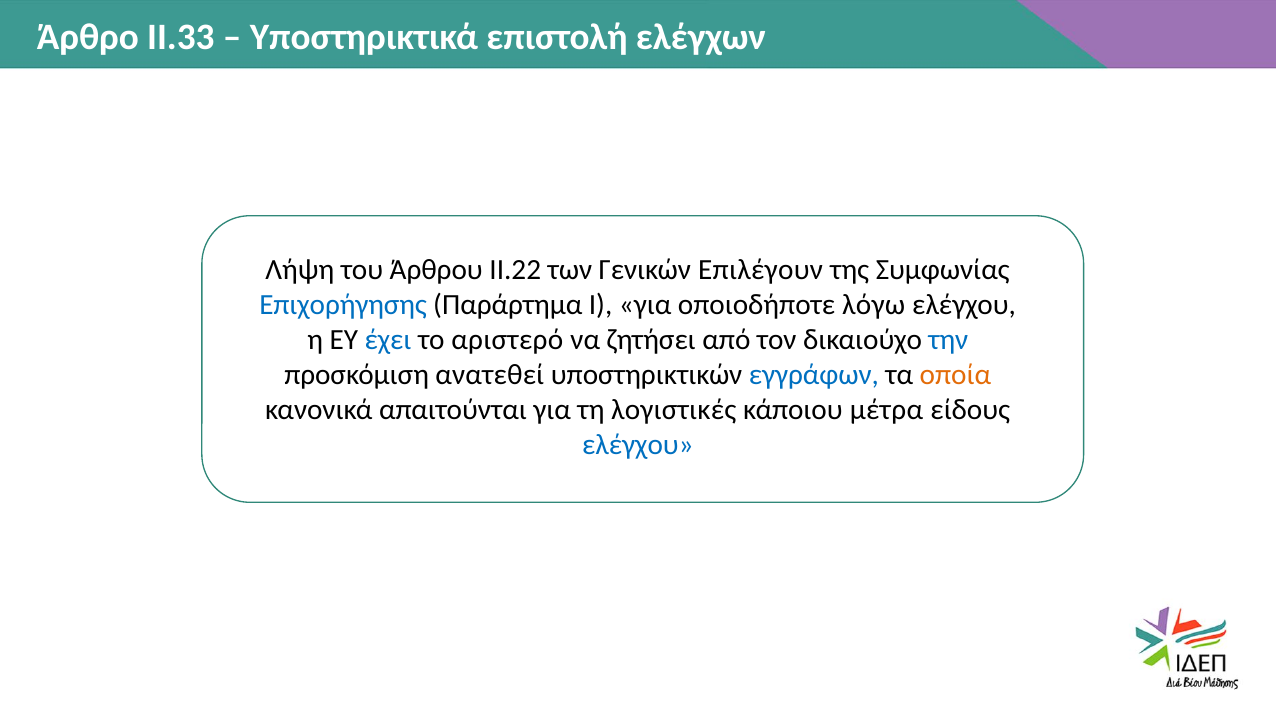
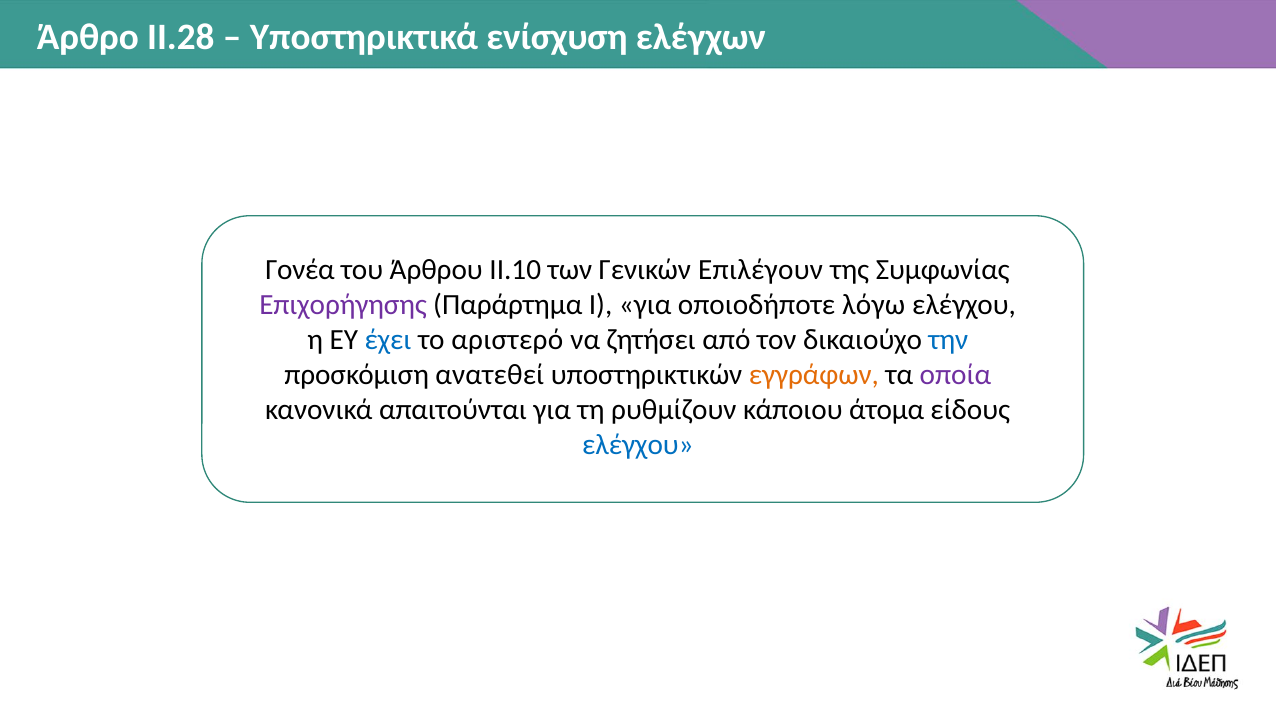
ΙΙ.33: ΙΙ.33 -> ΙΙ.28 (181, 37)
επιστολή: επιστολή -> ενίσχυση (557, 37)
Λήψη: Λήψη -> Γονέα (300, 269)
ΙΙ.22: ΙΙ.22 -> ΙΙ.10 (515, 269)
Επιχορήγησης colour: blue -> purple (343, 304)
εγγράφων colour: blue -> orange (814, 375)
οποία colour: orange -> purple (955, 375)
λογιστικές: λογιστικές -> ρυθμίζουν (674, 410)
μέτρα: μέτρα -> άτομα (887, 410)
